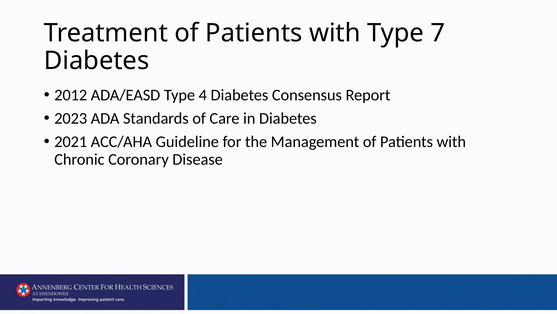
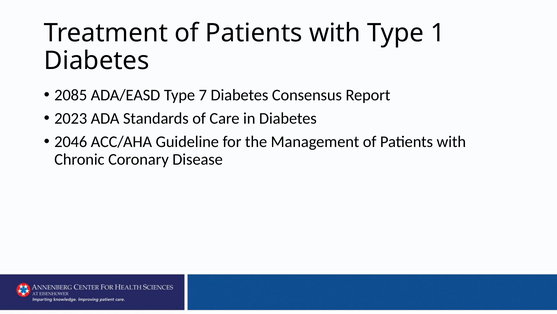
7: 7 -> 1 (438, 33)
2012: 2012 -> 2085 (71, 95)
4: 4 -> 7 (203, 95)
2021: 2021 -> 2046 (71, 142)
